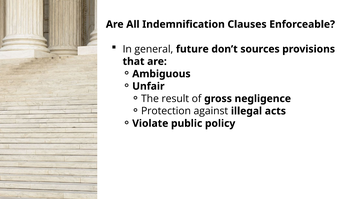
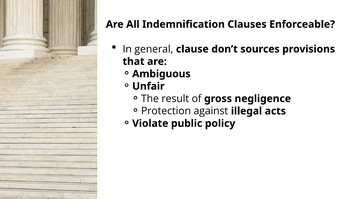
future: future -> clause (192, 49)
